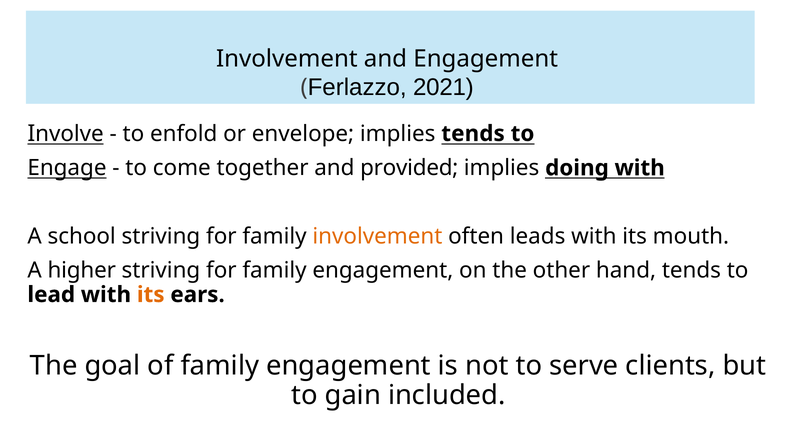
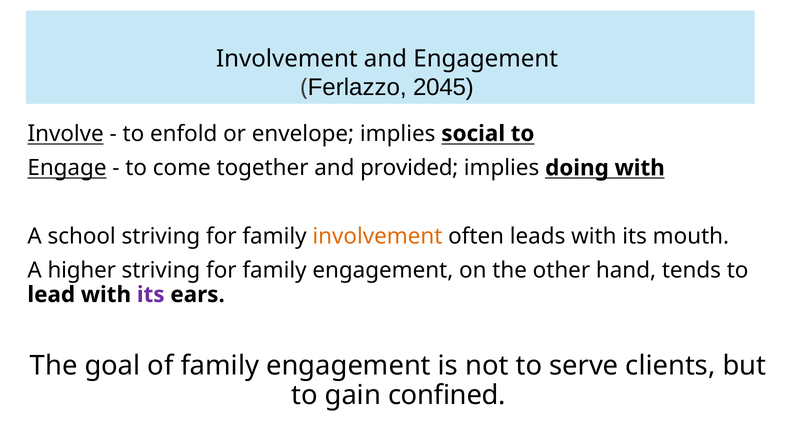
2021: 2021 -> 2045 (443, 88)
implies tends: tends -> social (473, 134)
its colour: orange -> purple (151, 295)
included: included -> confined (447, 395)
